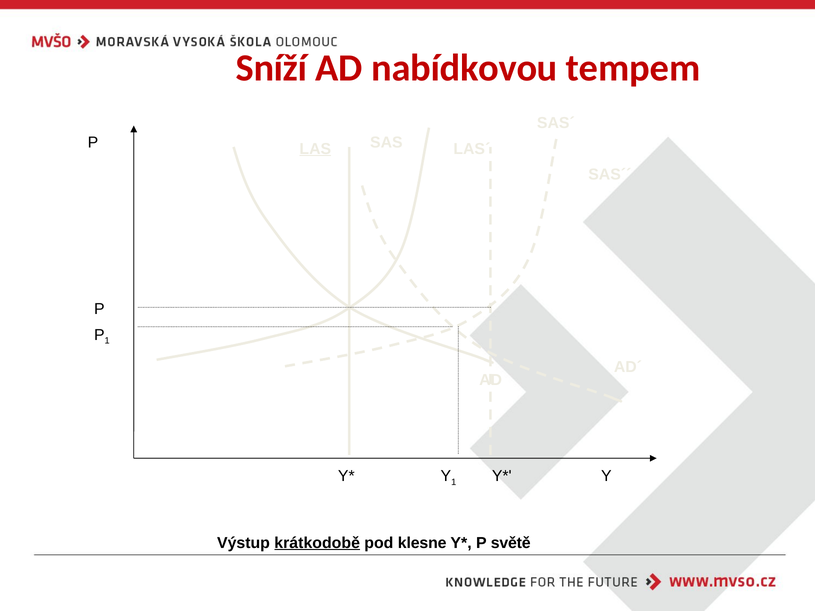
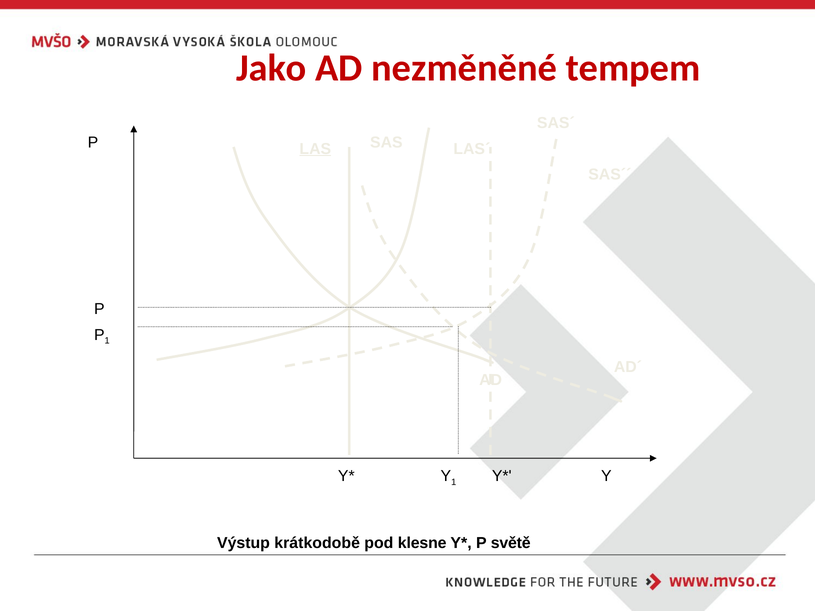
Sníží: Sníží -> Jako (271, 68)
nabídkovou: nabídkovou -> nezměněné (464, 68)
krátkodobě underline: present -> none (317, 543)
